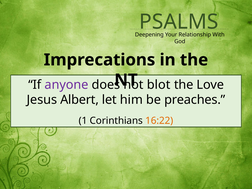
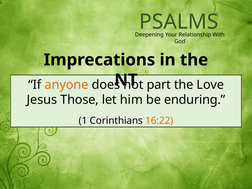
anyone colour: purple -> orange (66, 85)
blot: blot -> part (159, 85)
Albert: Albert -> Those (80, 100)
preaches: preaches -> enduring (195, 100)
